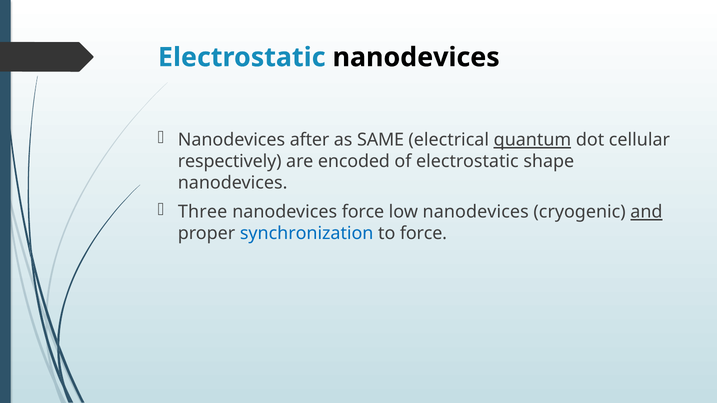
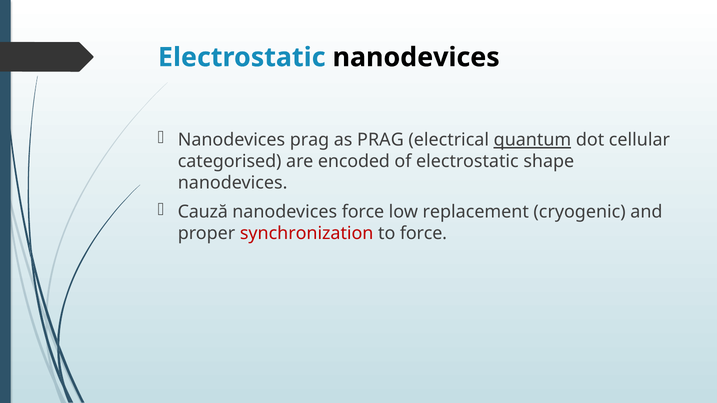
Nanodevices after: after -> prag (309, 140)
as SAME: SAME -> PRAG (380, 140)
respectively: respectively -> categorised (230, 162)
Three: Three -> Cauză (203, 212)
low nanodevices: nanodevices -> replacement (476, 212)
and underline: present -> none (646, 212)
synchronization colour: blue -> red (307, 234)
